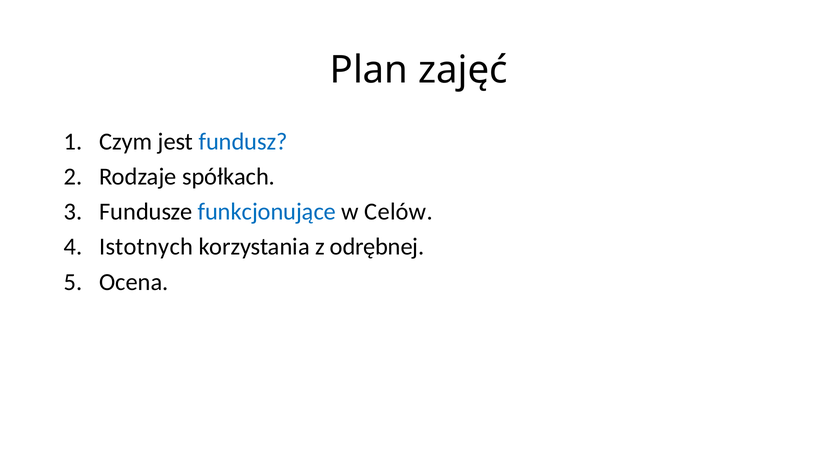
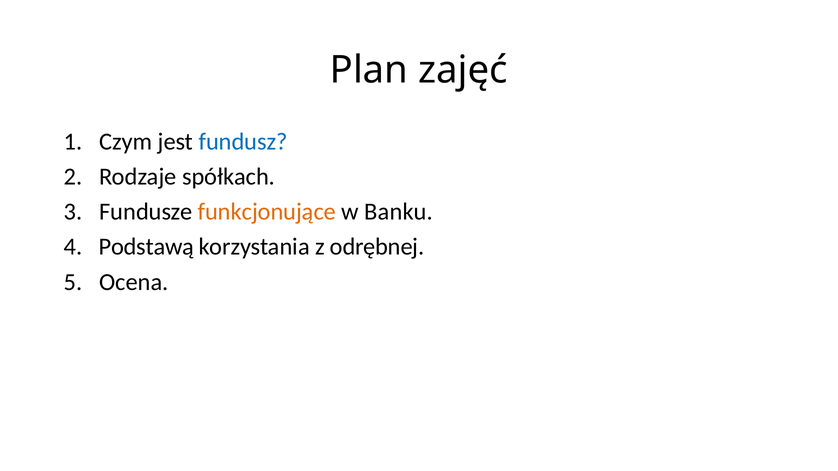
funkcjonujące colour: blue -> orange (267, 212)
Celów: Celów -> Banku (399, 212)
Istotnych: Istotnych -> Podstawą (146, 247)
